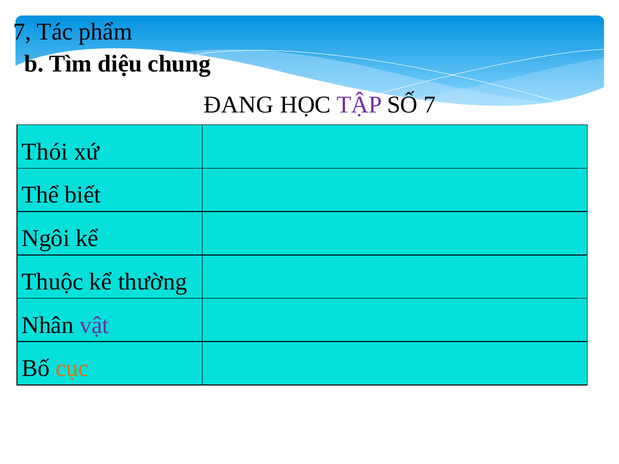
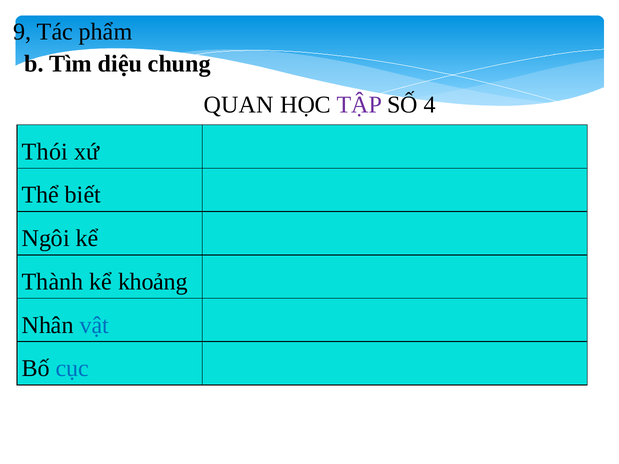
7: 7 -> 9 (22, 32)
ĐANG: ĐANG -> QUAN (239, 105)
SỐ 7: 7 -> 4 (430, 105)
Thuộc: Thuộc -> Thành (53, 282)
thường: thường -> khoảng (153, 282)
vật colour: purple -> blue (94, 325)
cục colour: orange -> blue (72, 369)
